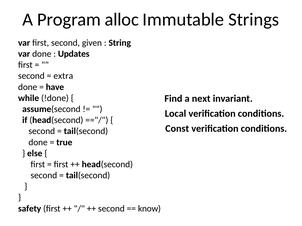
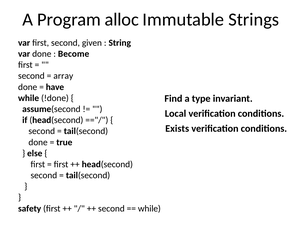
Updates: Updates -> Become (74, 54)
extra: extra -> array (63, 76)
next: next -> type (201, 99)
Const: Const -> Exists (177, 129)
know: know -> while (149, 209)
